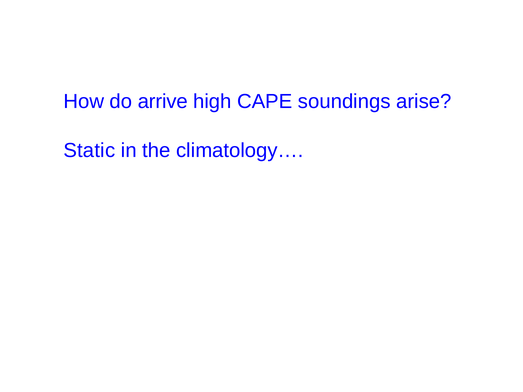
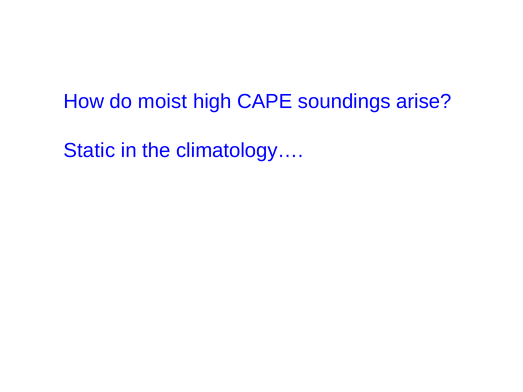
arrive: arrive -> moist (163, 102)
